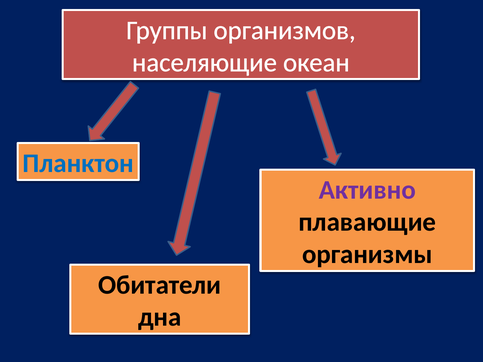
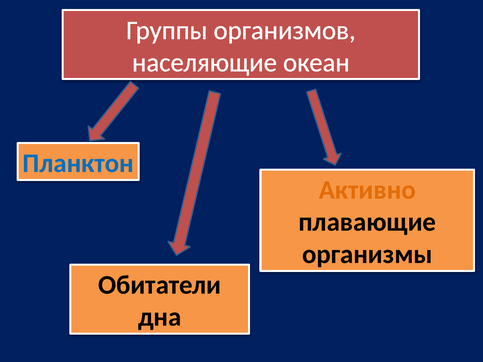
Активно colour: purple -> orange (367, 190)
